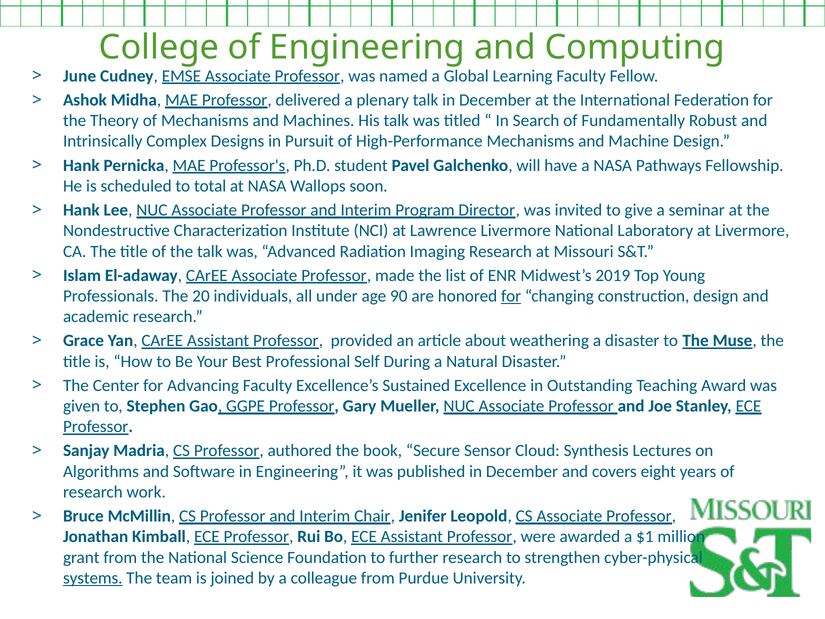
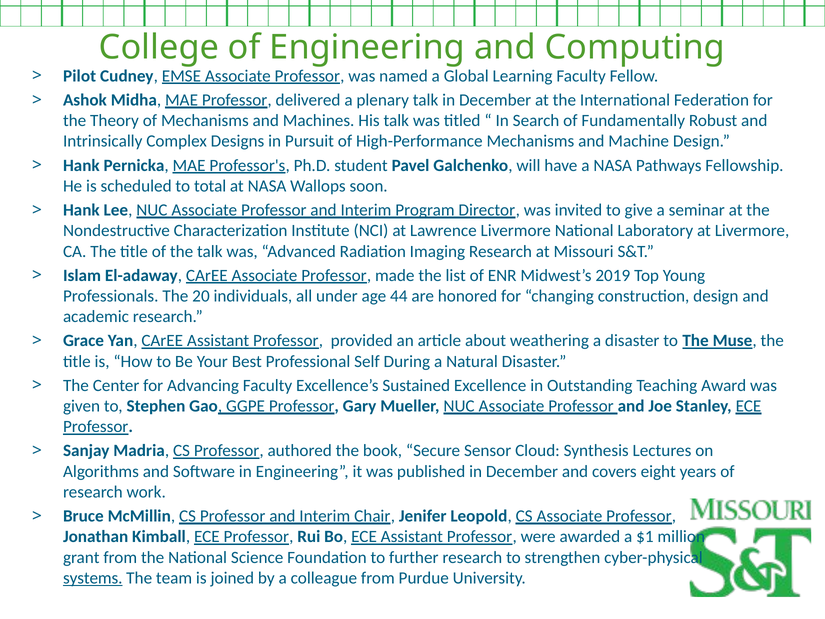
June: June -> Pilot (80, 76)
90: 90 -> 44 (399, 296)
for underline: present -> none (511, 296)
